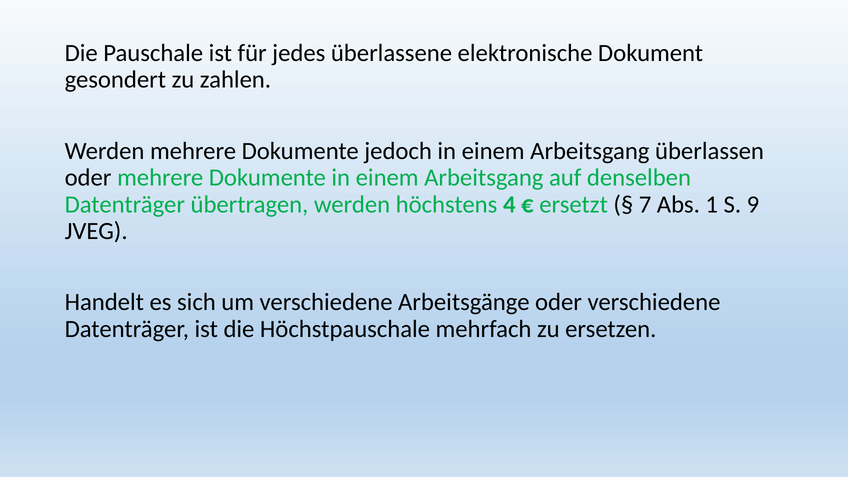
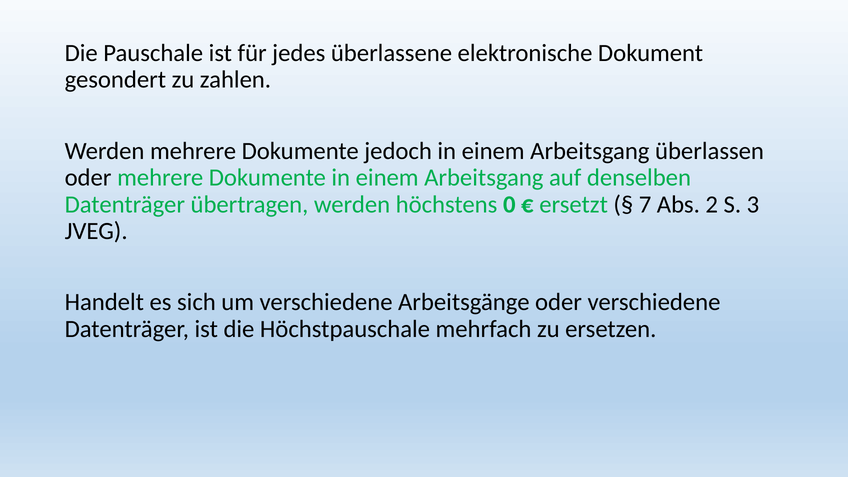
4: 4 -> 0 (509, 204)
1: 1 -> 2 (712, 204)
9: 9 -> 3 (753, 204)
